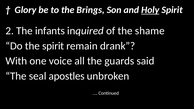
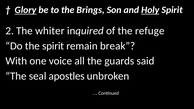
Glory underline: none -> present (26, 10)
infants: infants -> whiter (50, 31)
shame: shame -> refuge (150, 31)
drank: drank -> break (118, 46)
